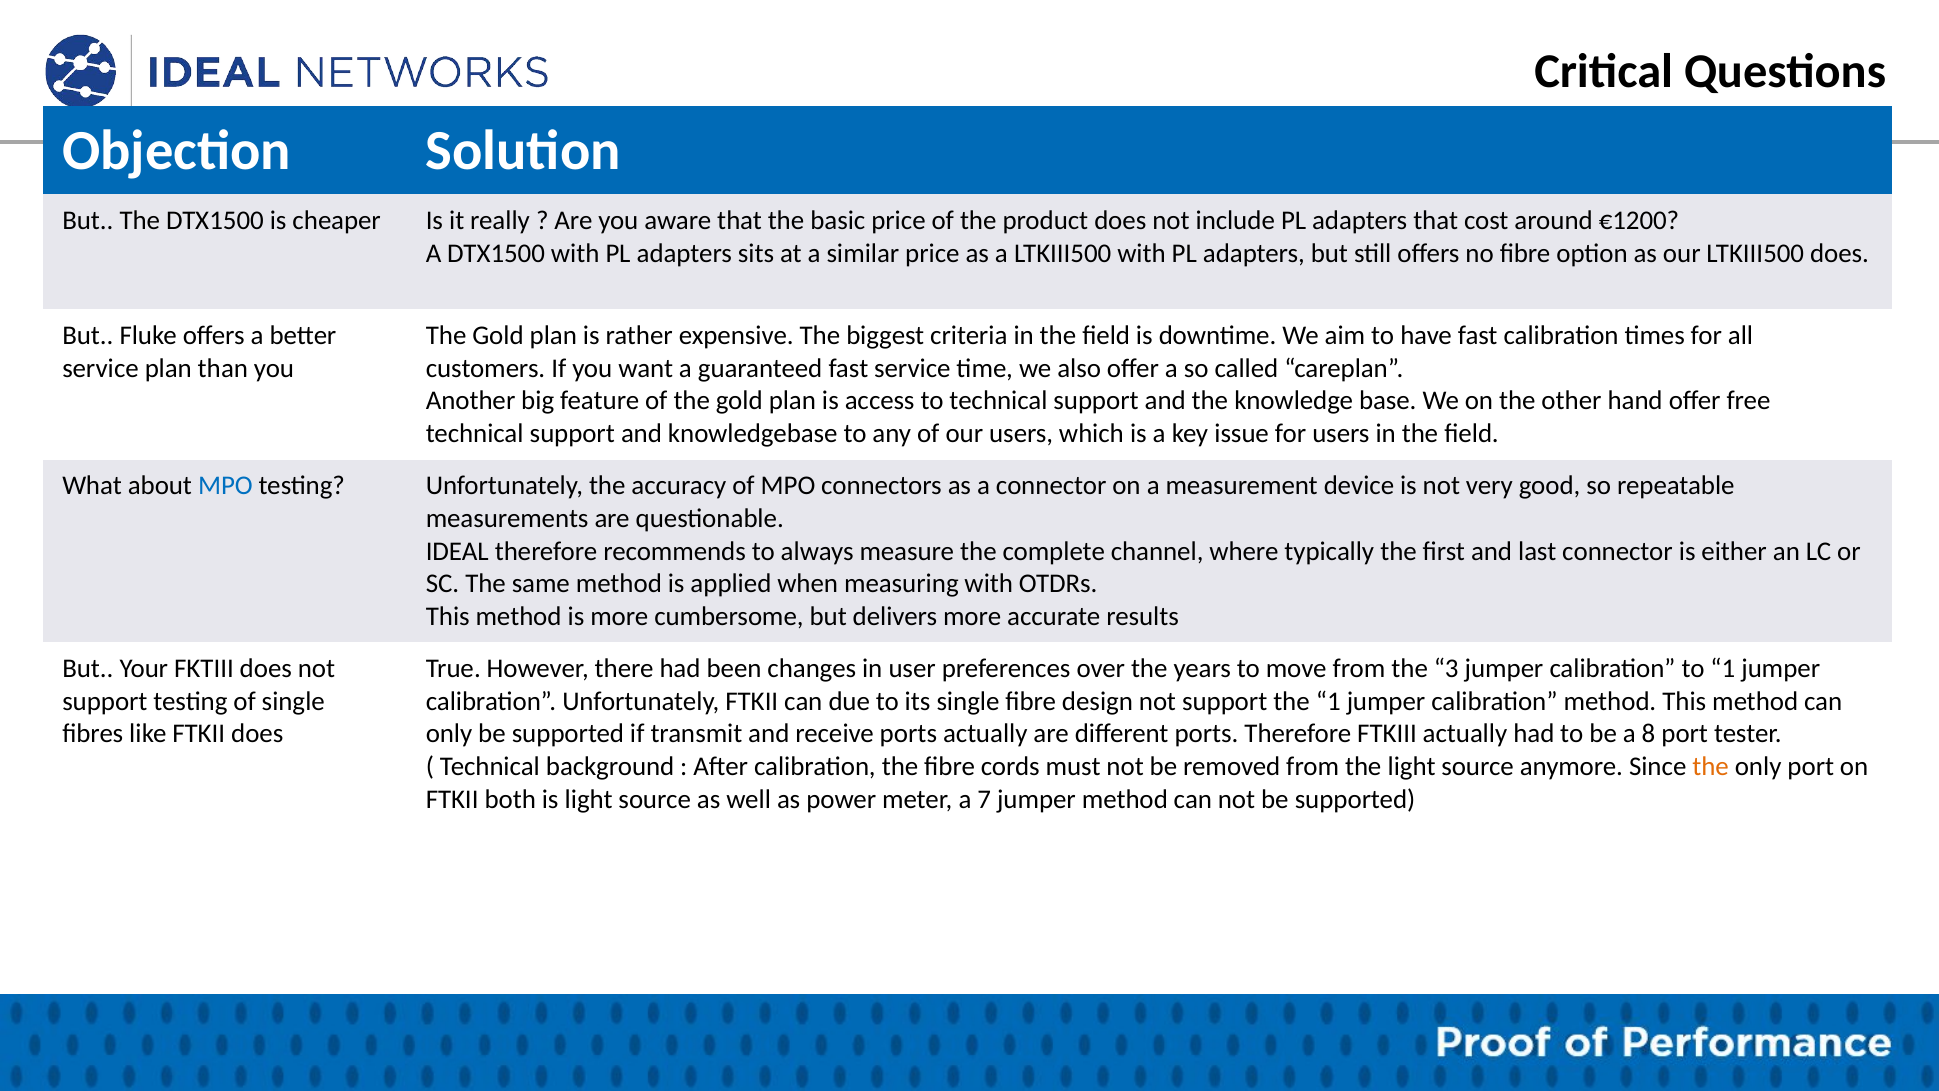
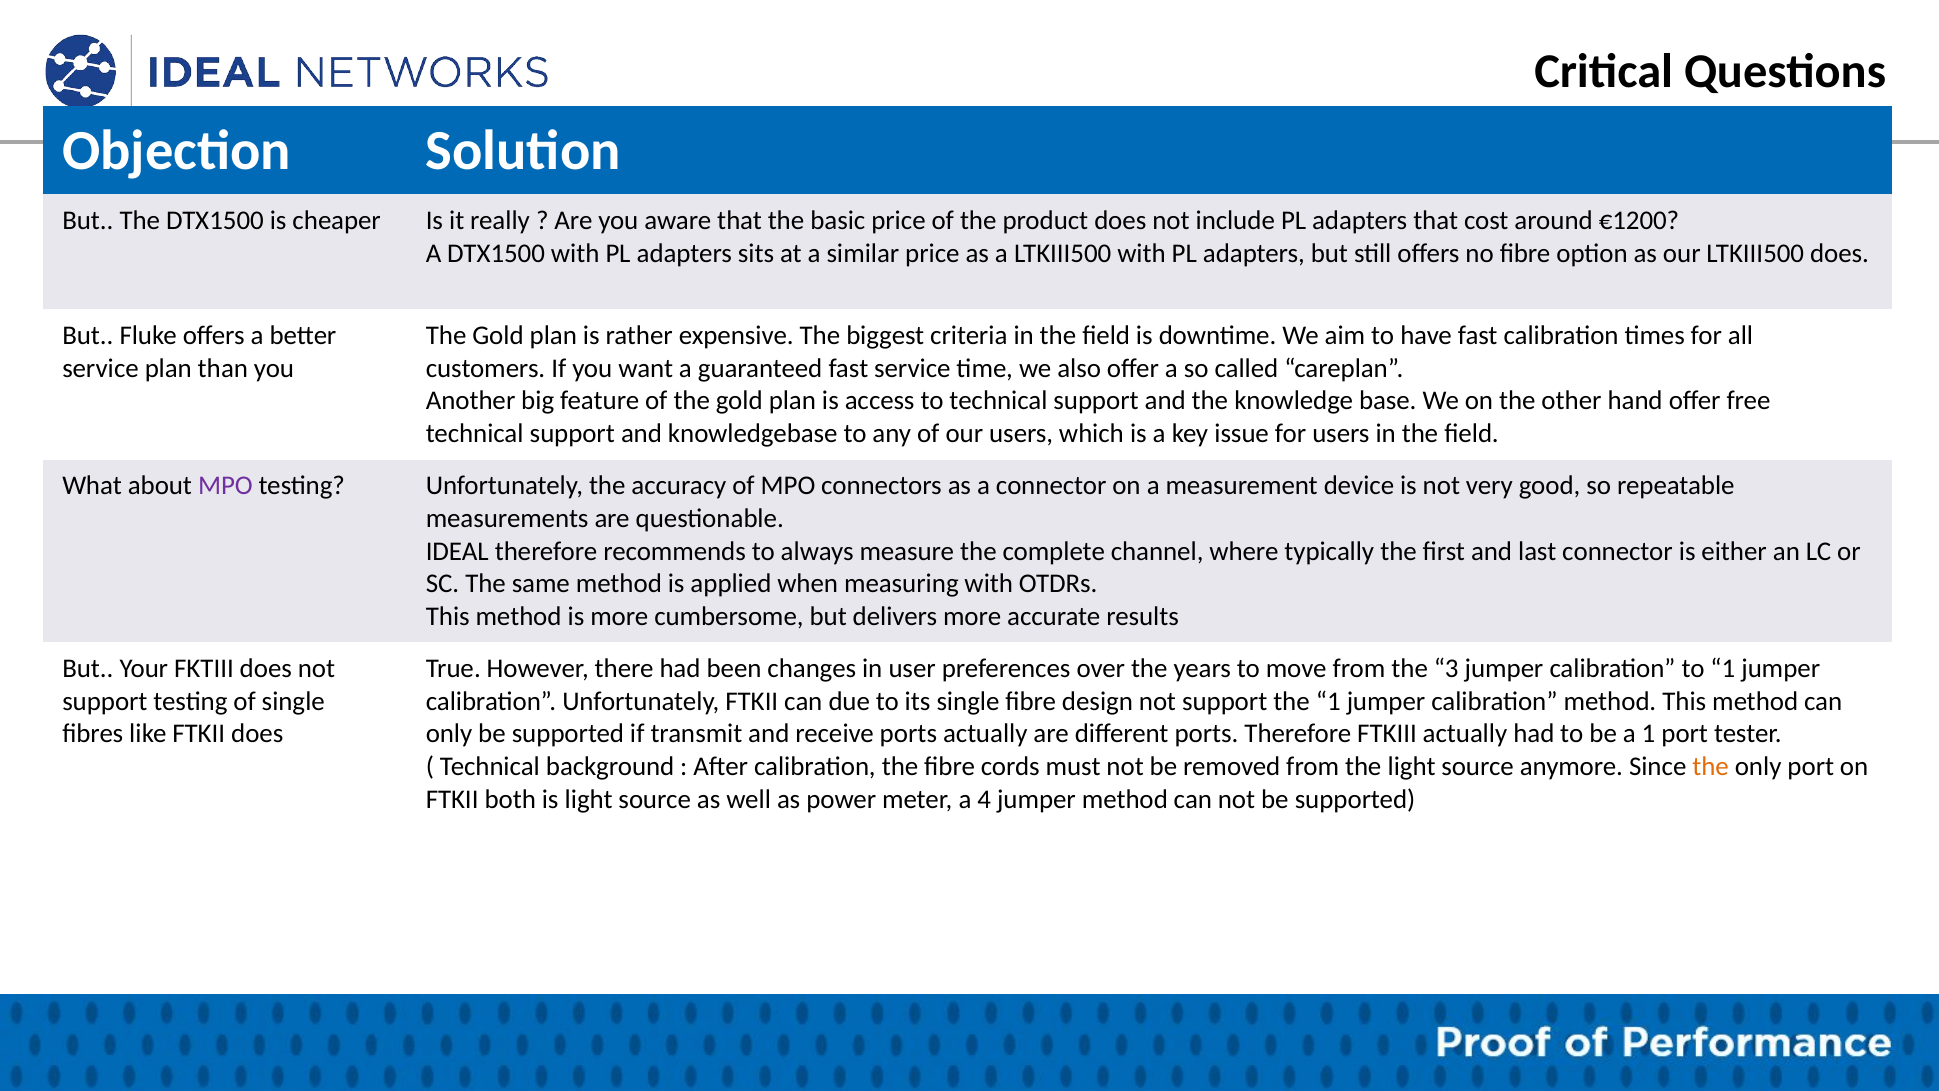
MPO colour: blue -> purple (225, 486)
a 8: 8 -> 1 (1648, 734)
7: 7 -> 4 (984, 799)
